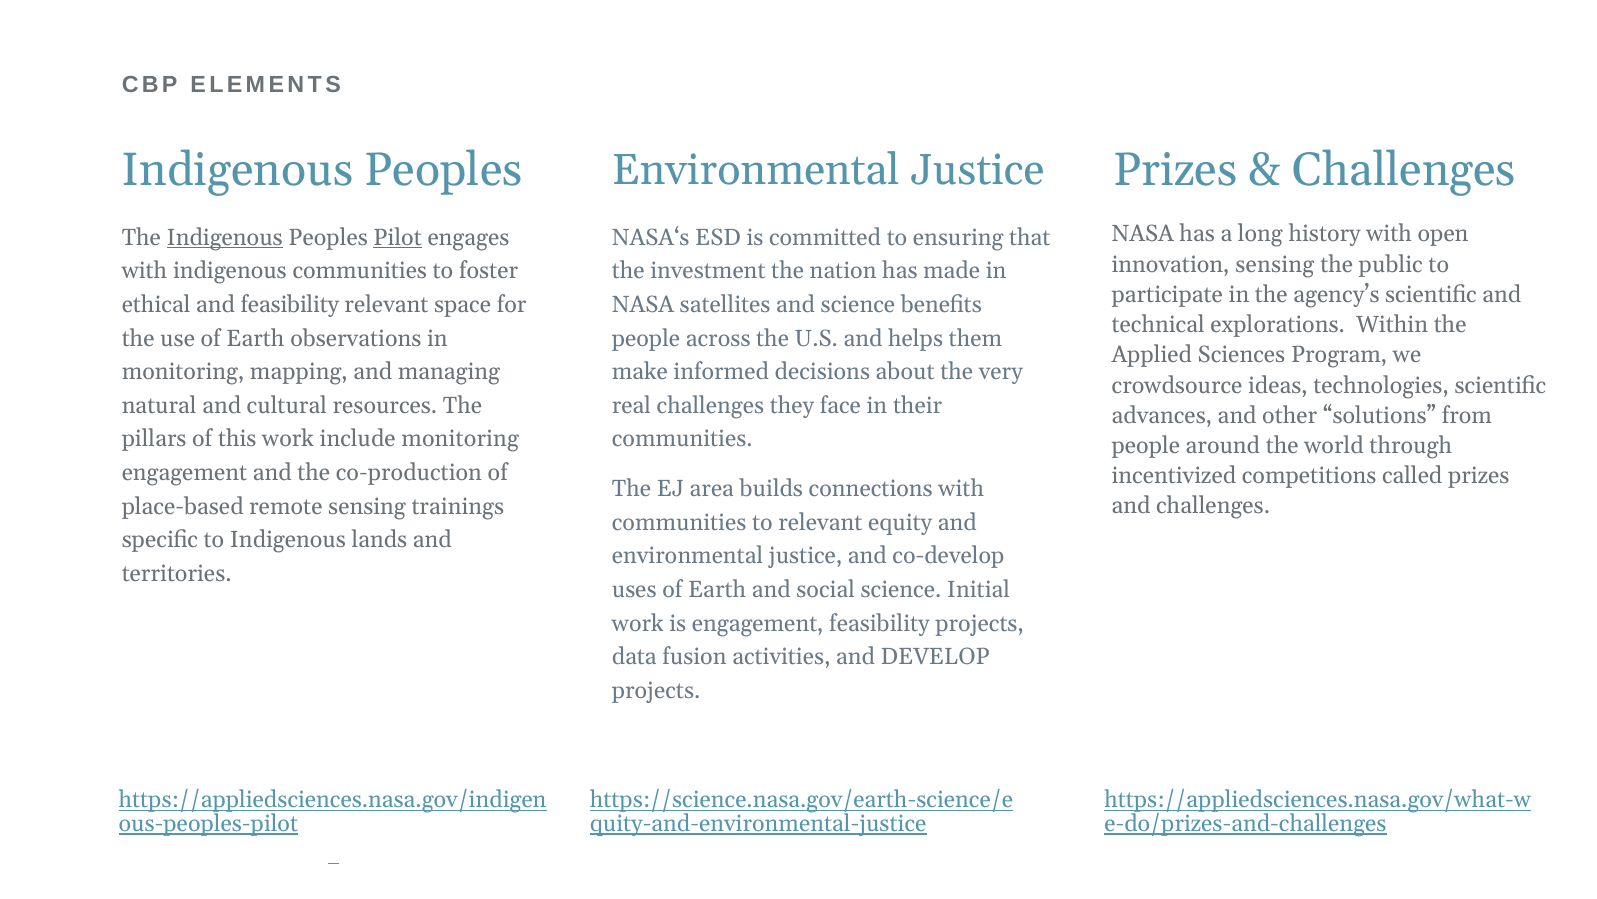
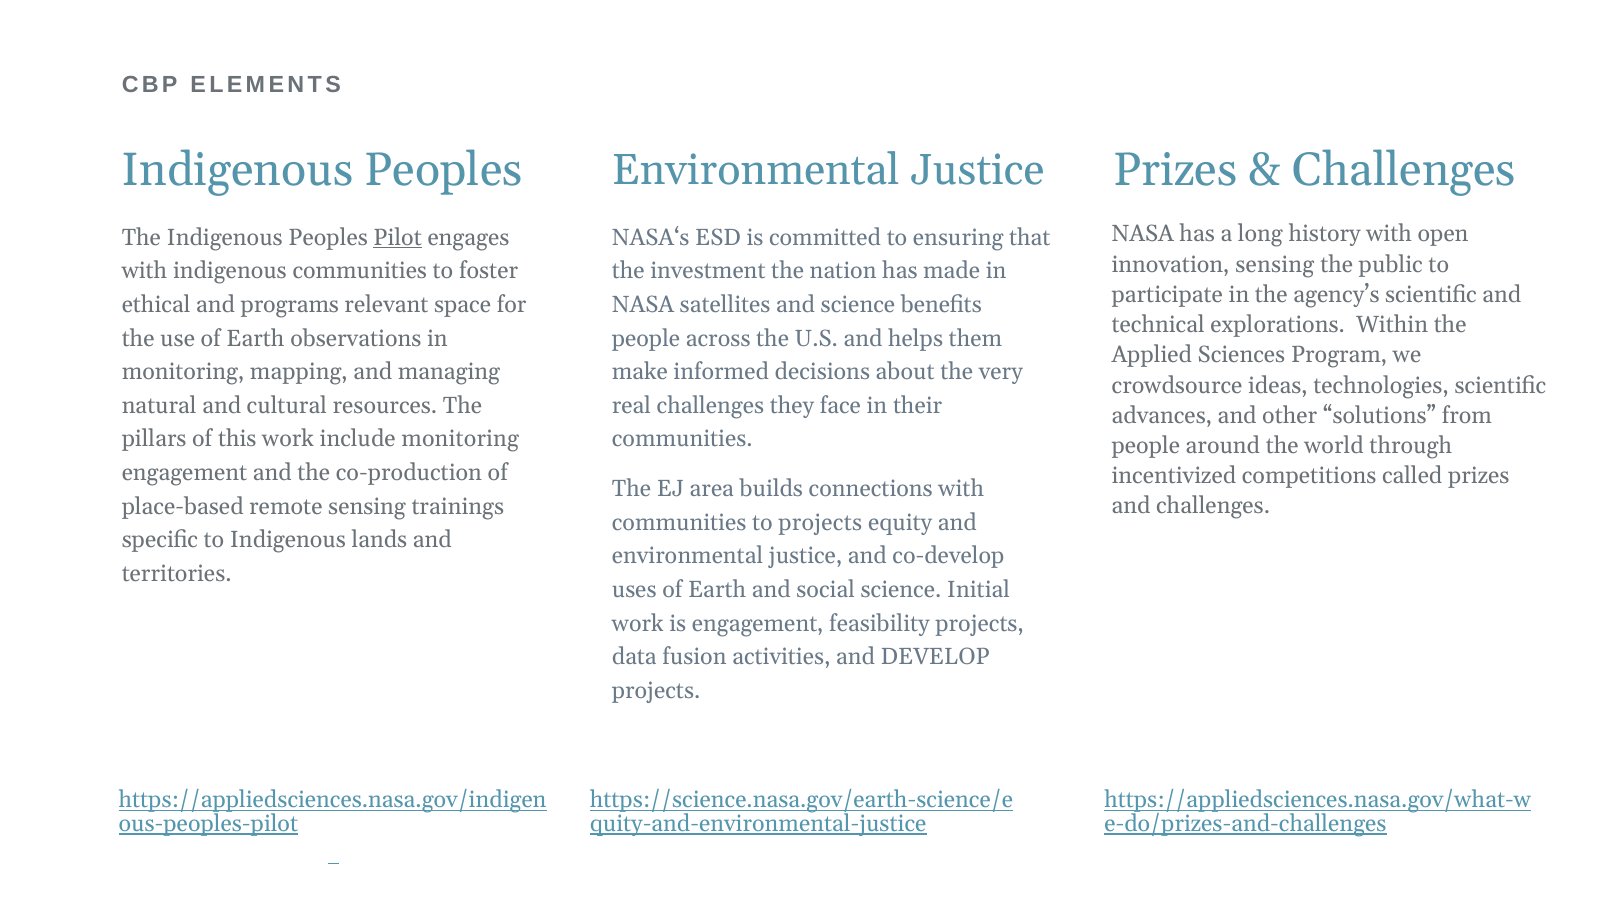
Indigenous underline: present -> none (225, 238)
and feasibility: feasibility -> programs (290, 305)
to relevant: relevant -> projects (820, 522)
